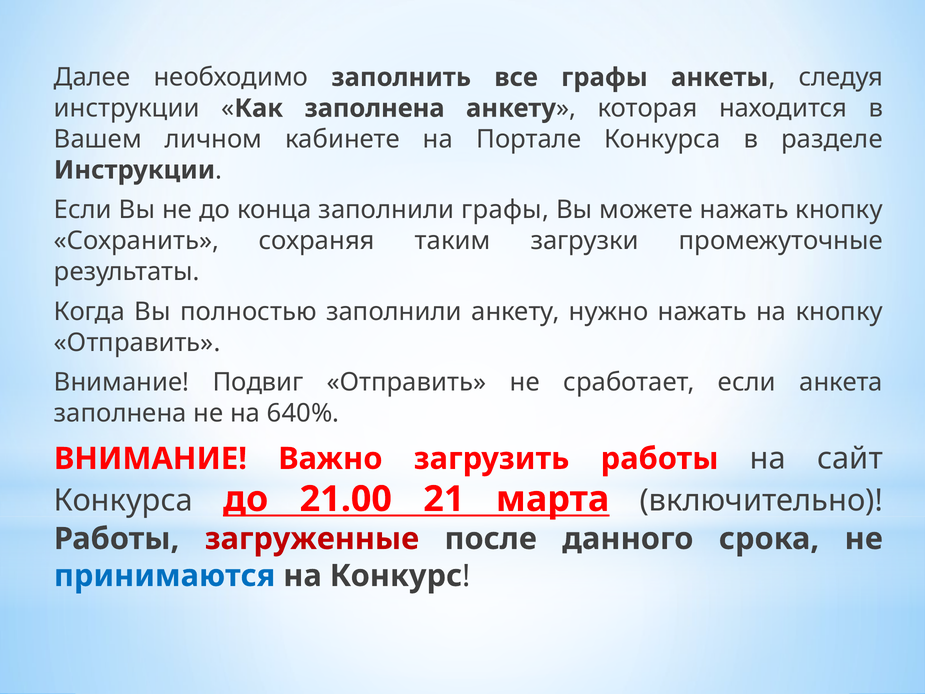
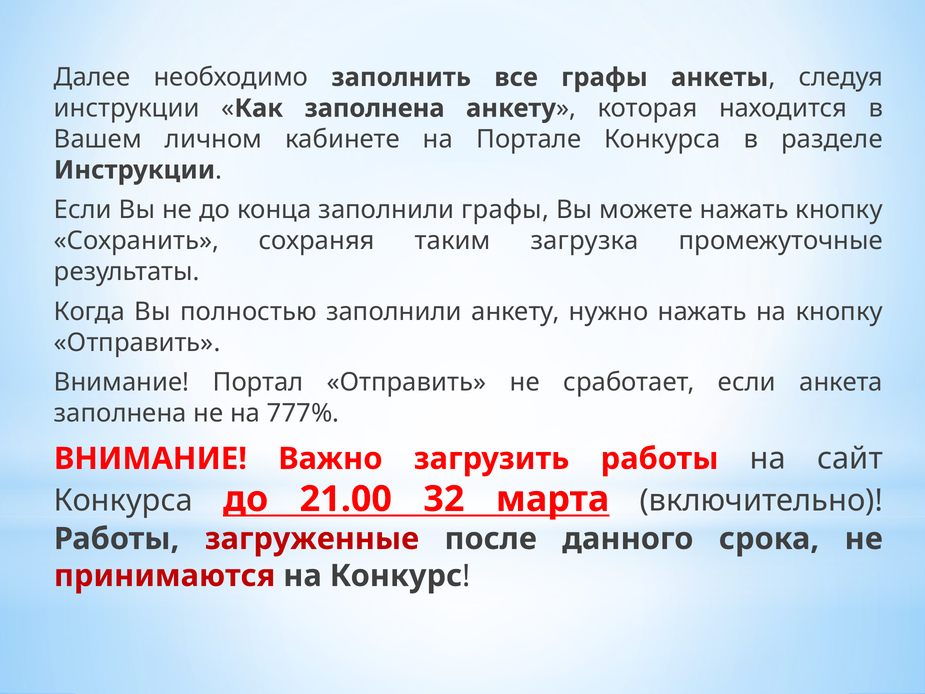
загрузки: загрузки -> загрузка (585, 241)
Подвиг: Подвиг -> Портал (258, 382)
640%: 640% -> 777% (303, 413)
21: 21 -> 32 (444, 499)
принимаются colour: blue -> red (165, 576)
